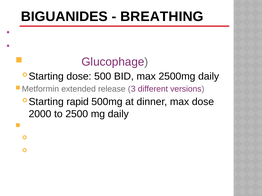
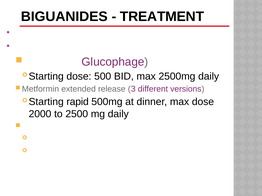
BREATHING: BREATHING -> TREATMENT (162, 17)
